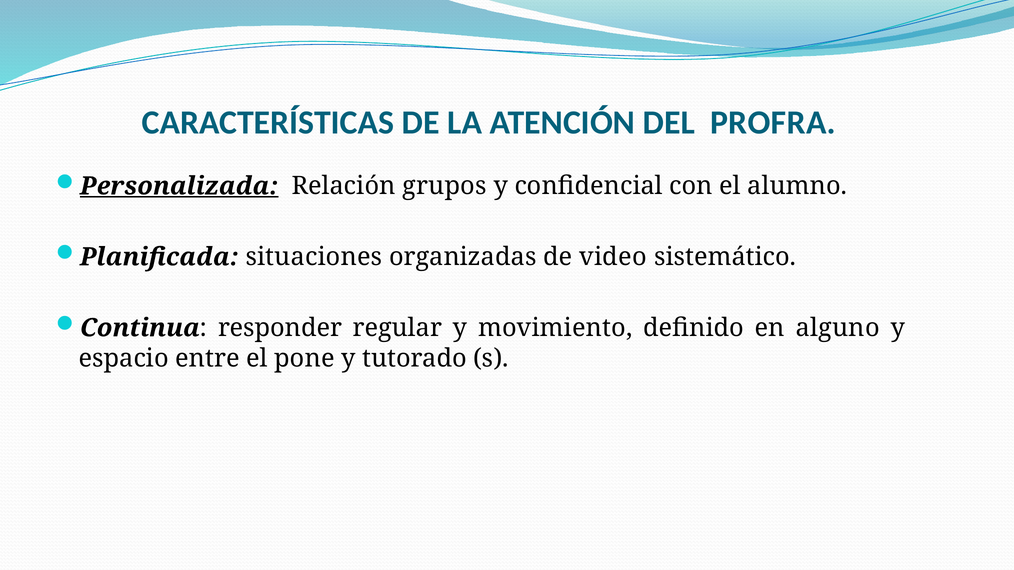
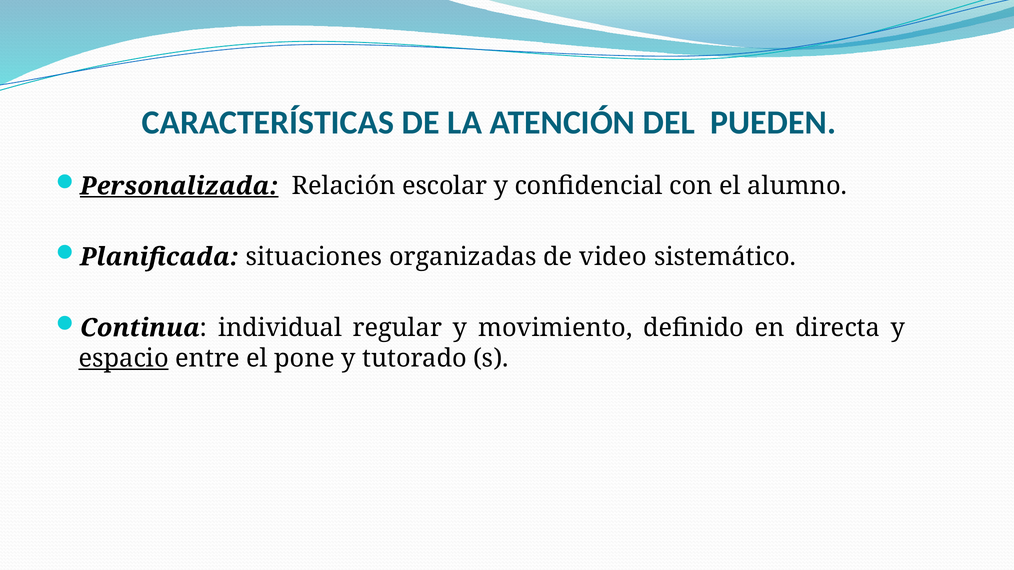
PROFRA: PROFRA -> PUEDEN (773, 123)
grupos: grupos -> escolar (445, 186)
responder: responder -> individual (280, 328)
alguno: alguno -> directa (838, 328)
espacio underline: none -> present (124, 359)
